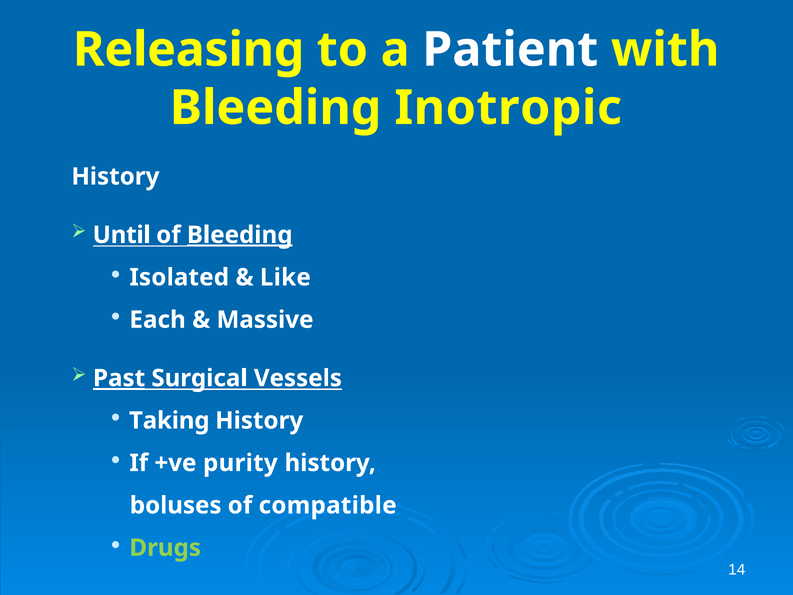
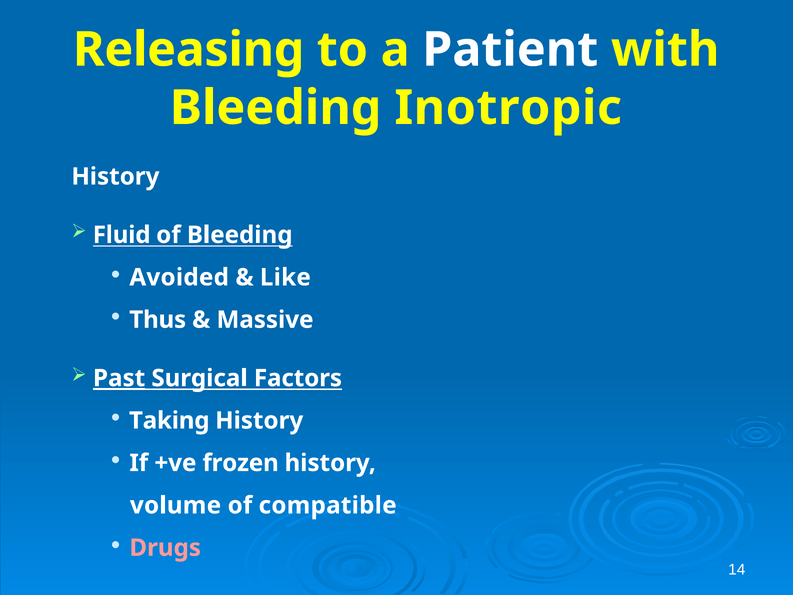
Until: Until -> Fluid (122, 235)
Bleeding underline: present -> none (240, 235)
Isolated: Isolated -> Avoided (179, 277)
Each: Each -> Thus (158, 320)
Vessels: Vessels -> Factors (298, 378)
purity: purity -> frozen (241, 463)
boluses: boluses -> volume (176, 505)
Drugs colour: light green -> pink (165, 548)
